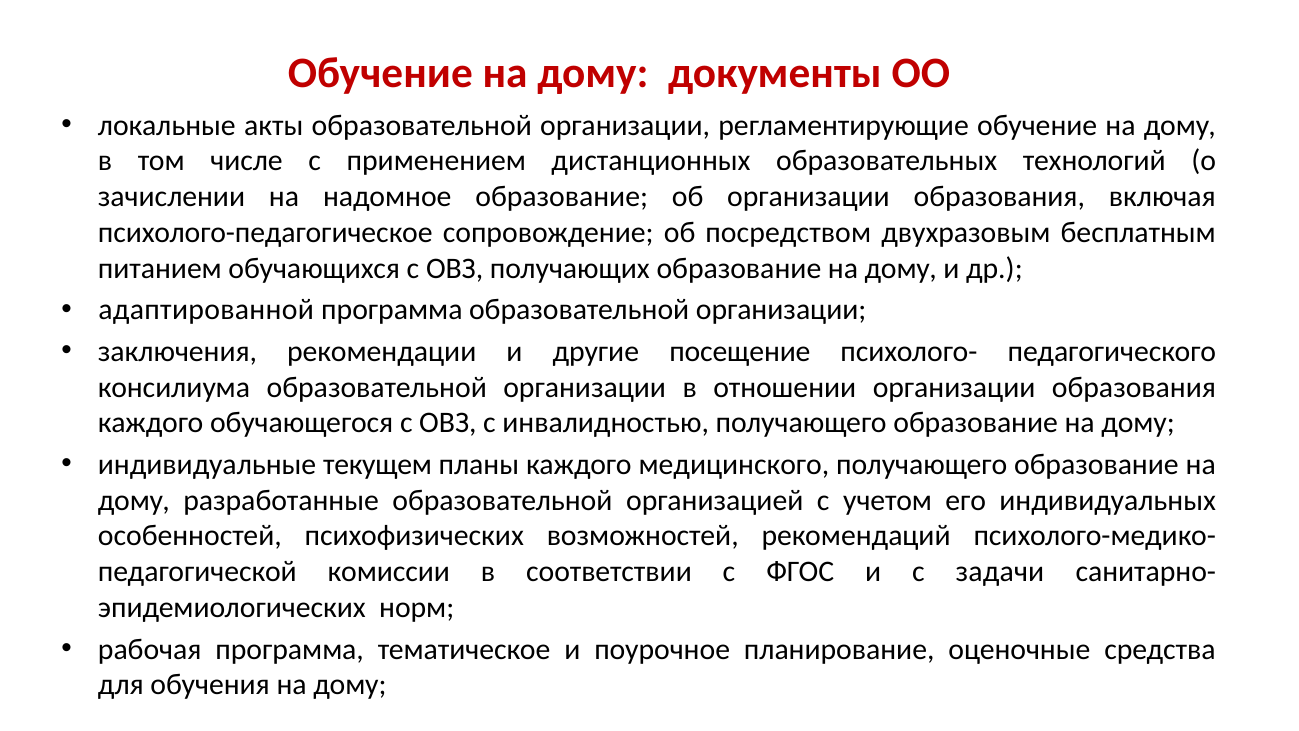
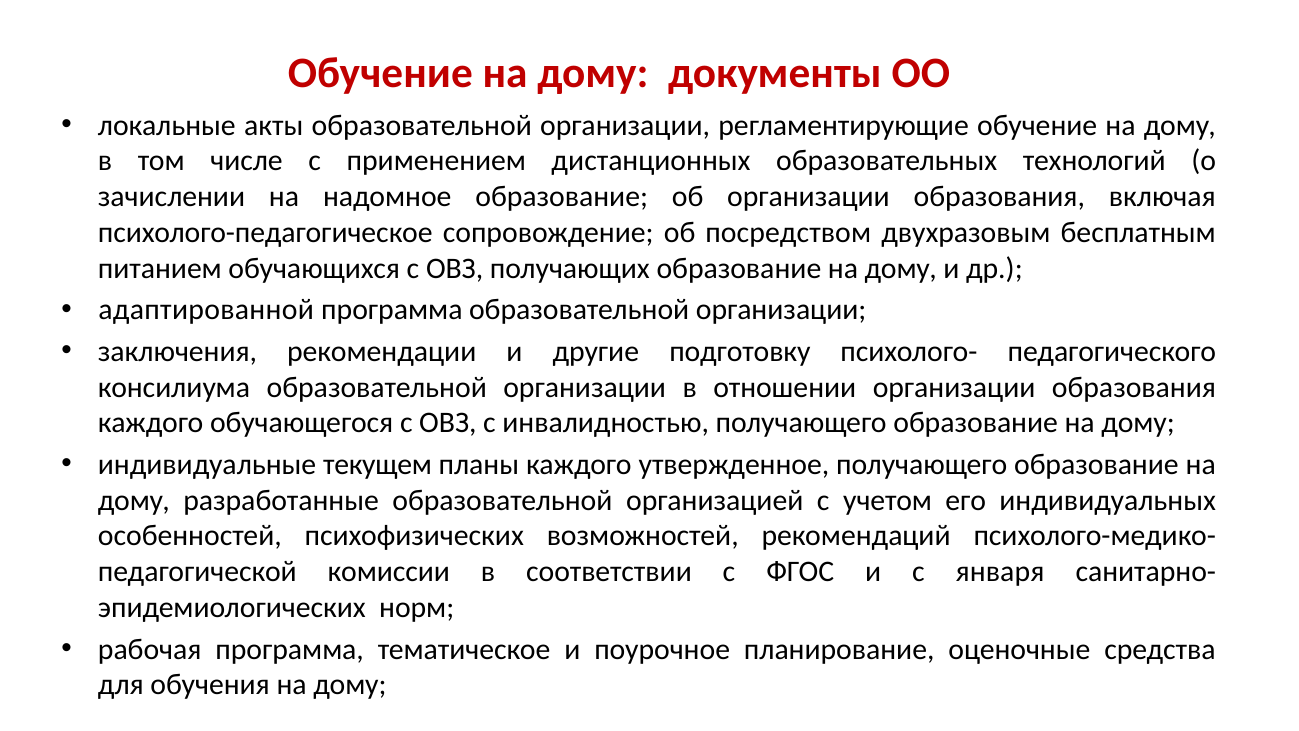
посещение: посещение -> подготовку (740, 351)
медицинского: медицинского -> утвержденное (734, 464)
задачи: задачи -> января (1000, 572)
